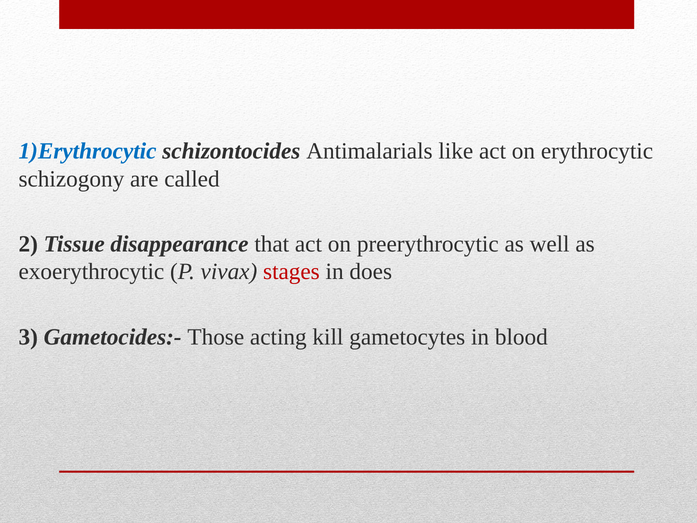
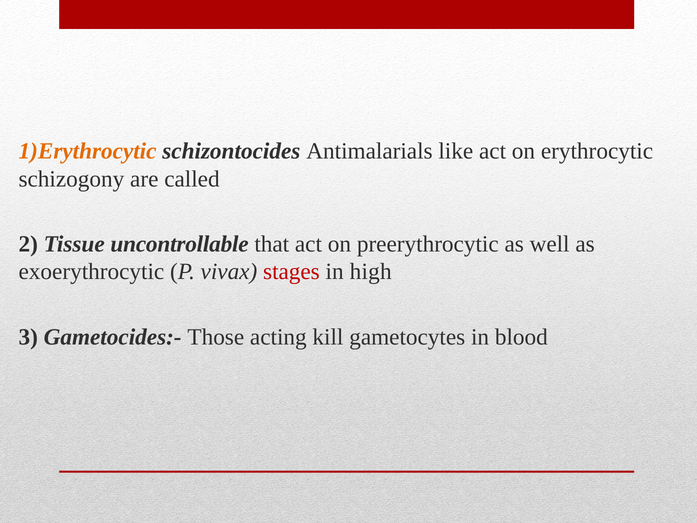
1)Erythrocytic colour: blue -> orange (88, 151)
disappearance: disappearance -> uncontrollable (180, 244)
does: does -> high (371, 272)
